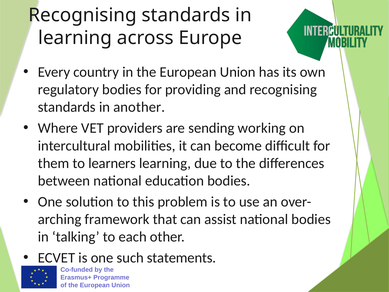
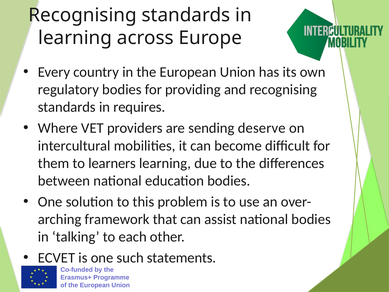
another: another -> requires (139, 107)
working: working -> deserve (262, 128)
